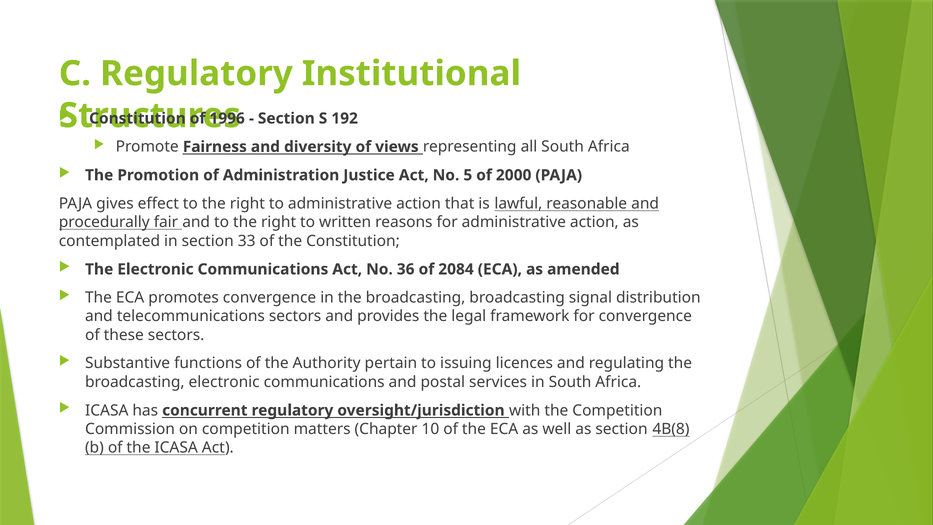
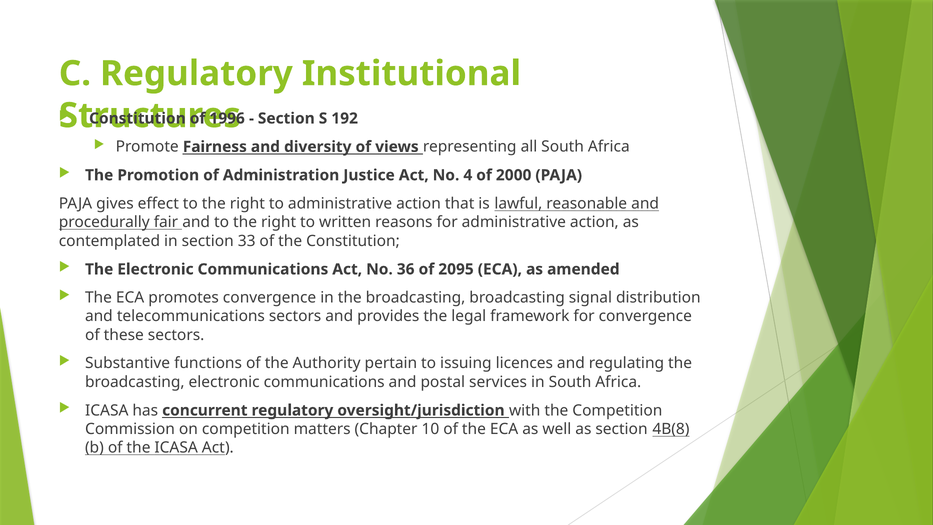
5: 5 -> 4 (468, 175)
2084: 2084 -> 2095 (456, 269)
